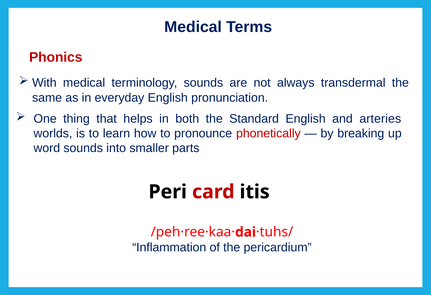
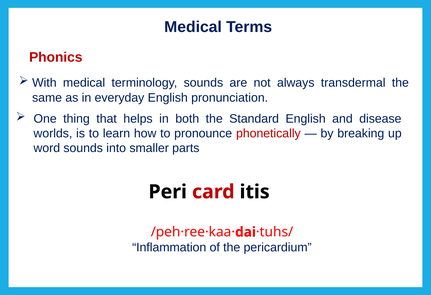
arteries: arteries -> disease (380, 119)
